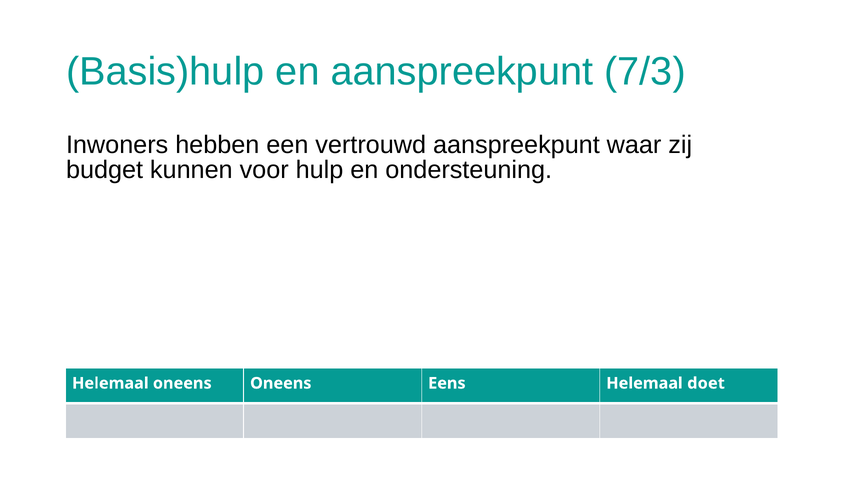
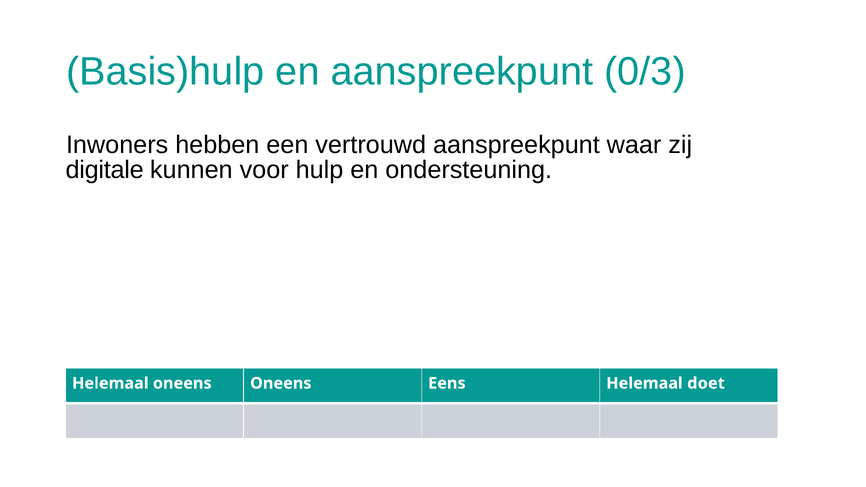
7/3: 7/3 -> 0/3 (645, 72)
budget: budget -> digitale (105, 170)
